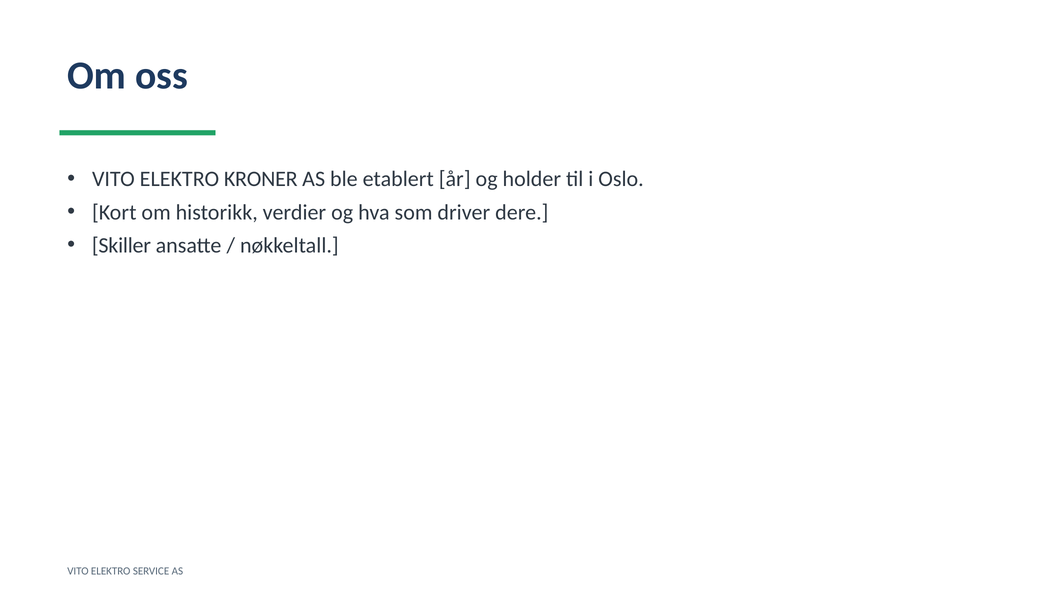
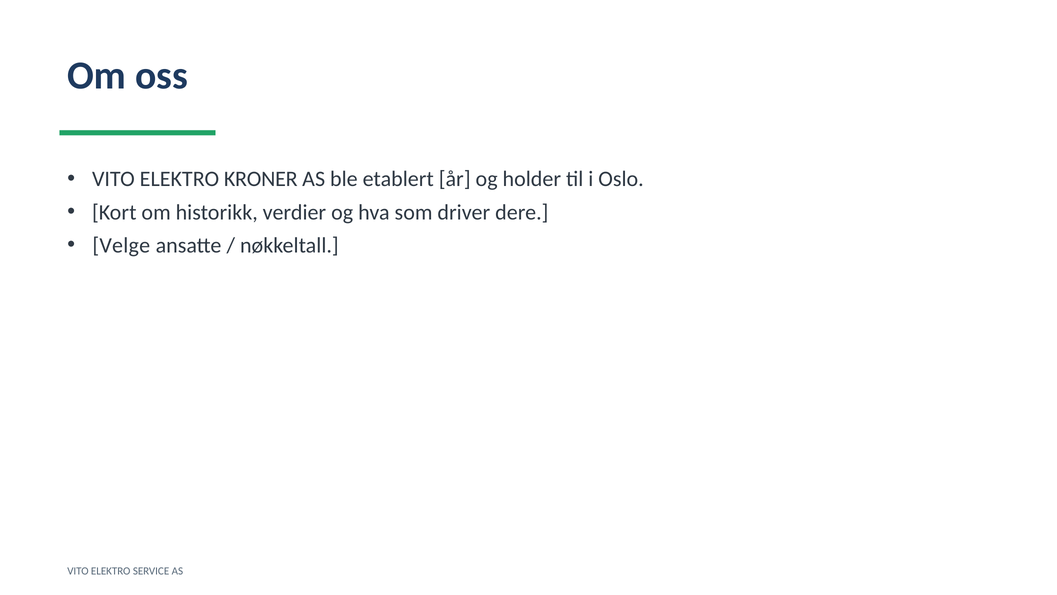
Skiller: Skiller -> Velge (121, 245)
